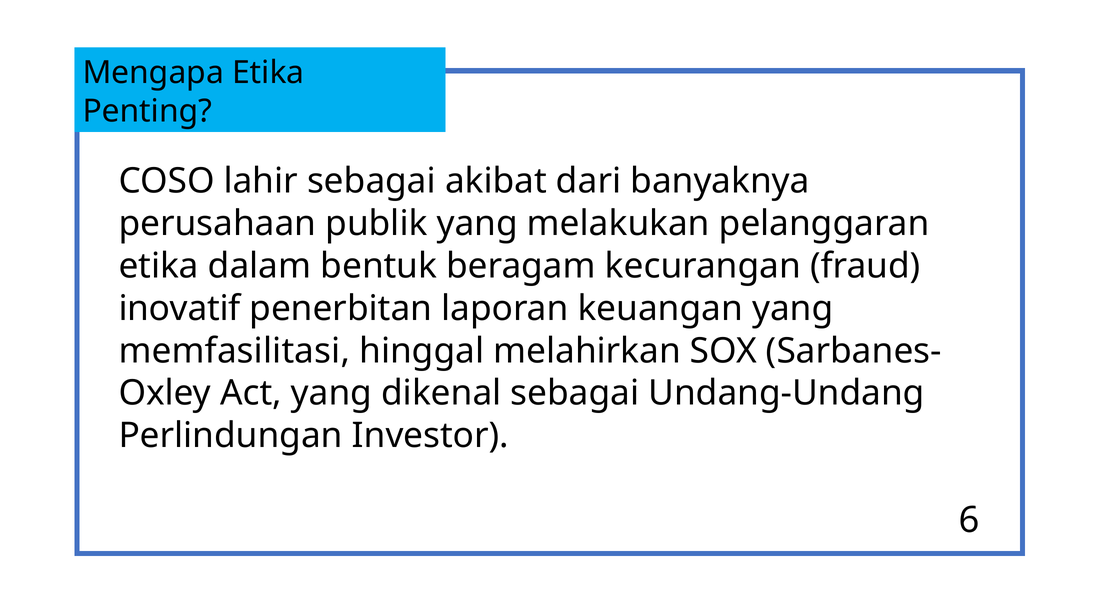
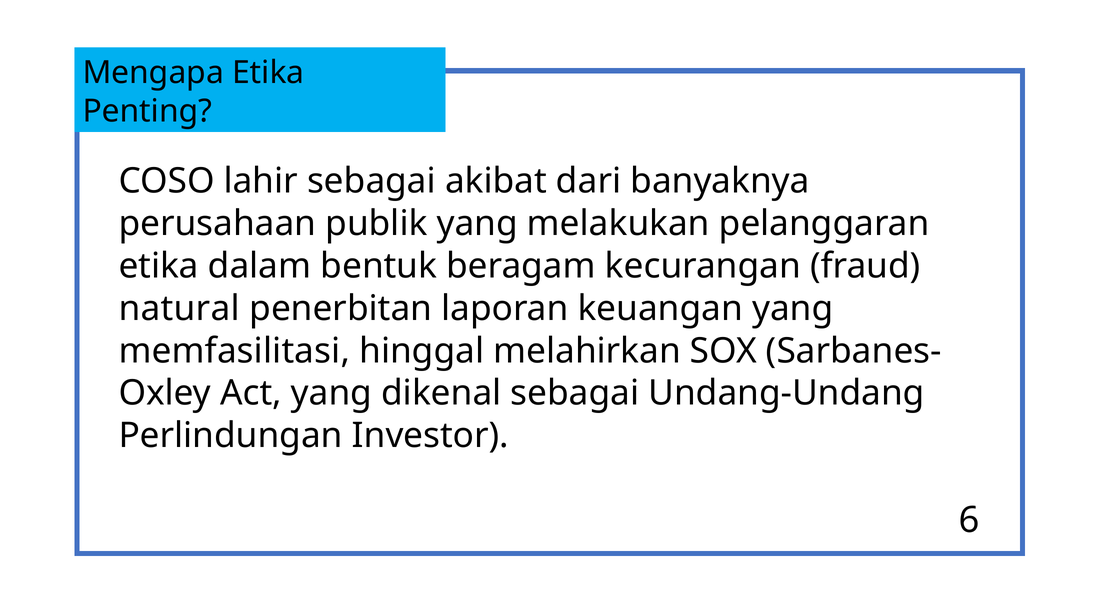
inovatif: inovatif -> natural (179, 308)
